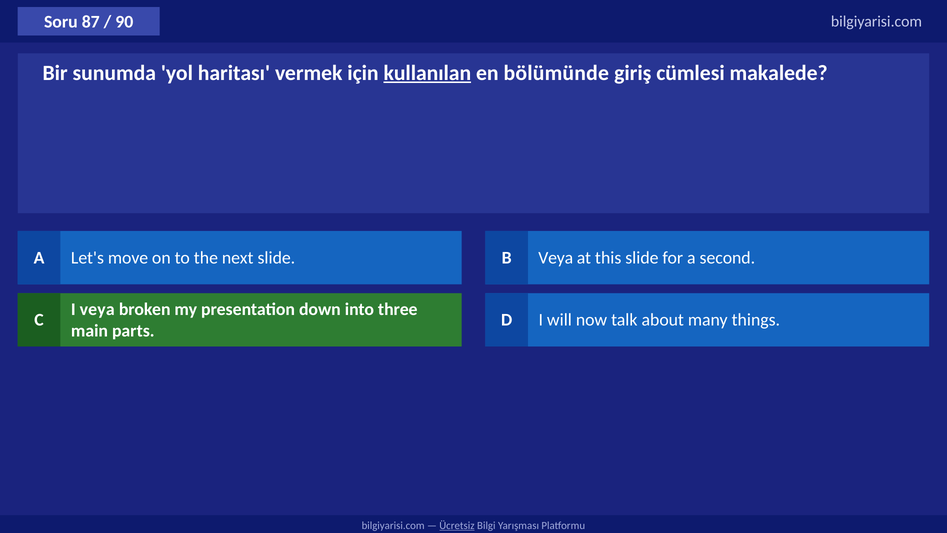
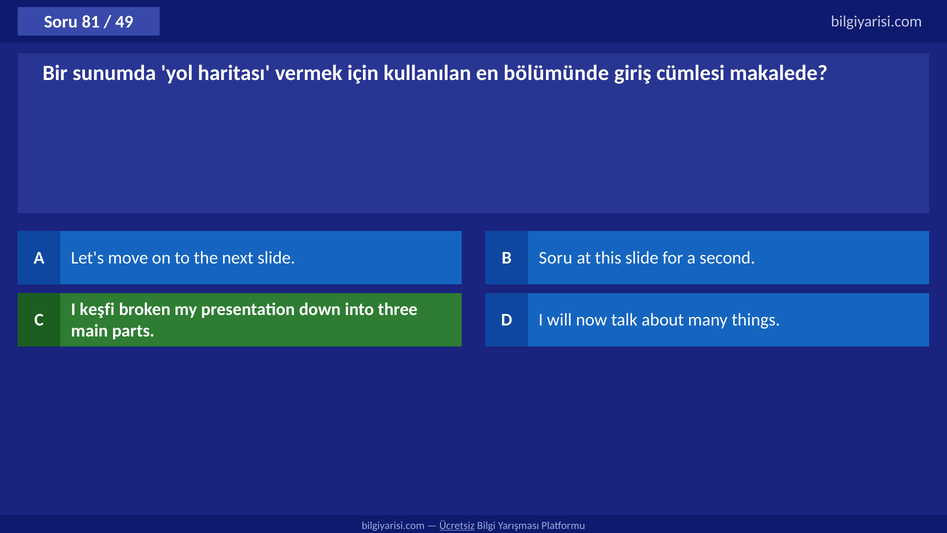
87: 87 -> 81 (91, 22)
90: 90 -> 49 (124, 22)
kullanılan underline: present -> none (427, 73)
B Veya: Veya -> Soru (556, 258)
I veya: veya -> keşfi (97, 309)
